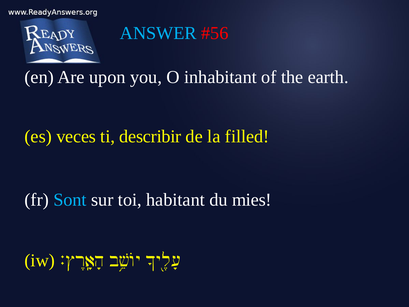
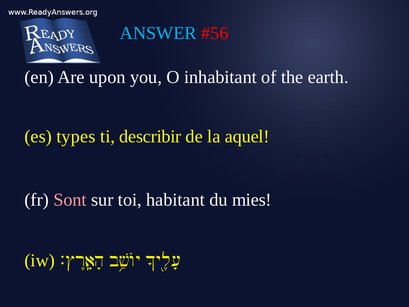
veces: veces -> types (76, 137)
filled: filled -> aquel (247, 137)
Sont colour: light blue -> pink (70, 200)
